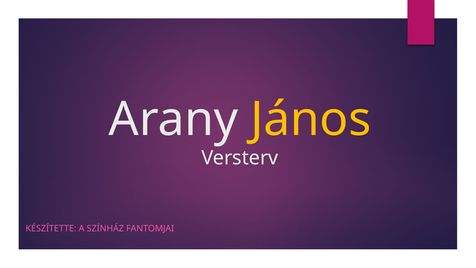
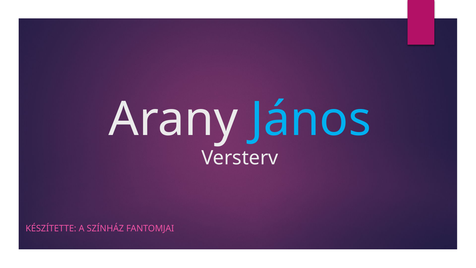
János colour: yellow -> light blue (311, 119)
